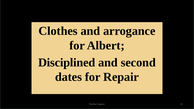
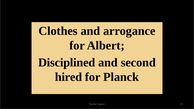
dates: dates -> hired (69, 77)
Repair: Repair -> Planck (121, 77)
